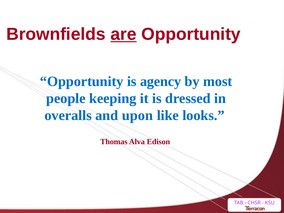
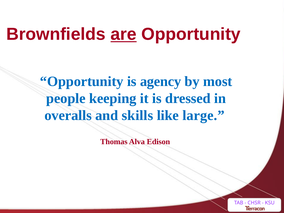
upon: upon -> skills (137, 115)
looks: looks -> large (203, 115)
